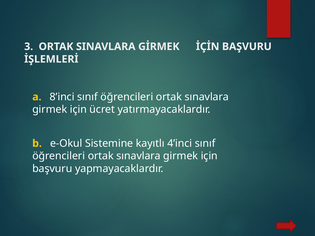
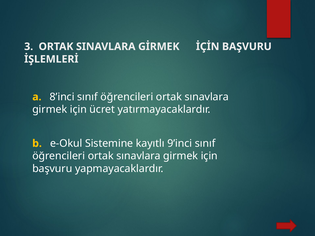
4’inci: 4’inci -> 9’inci (180, 144)
